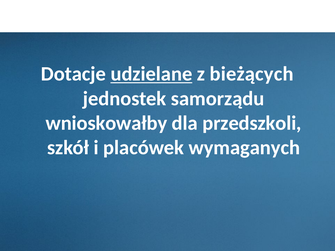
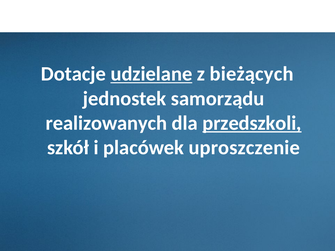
wnioskowałby: wnioskowałby -> realizowanych (106, 123)
przedszkoli underline: none -> present (252, 123)
wymaganych: wymaganych -> uproszczenie (244, 148)
